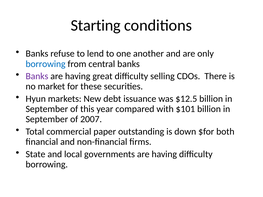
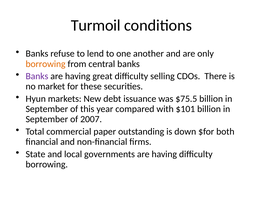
Starting: Starting -> Turmoil (96, 25)
borrowing colour: blue -> orange (46, 64)
$12.5: $12.5 -> $75.5 (186, 99)
